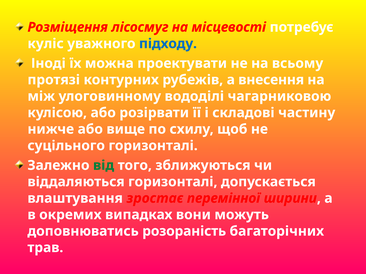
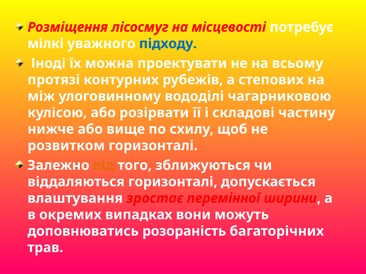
куліс: куліс -> мілкі (46, 44)
внесення: внесення -> степових (271, 80)
суцільного: суцільного -> розвитком (66, 146)
від colour: green -> orange (104, 166)
